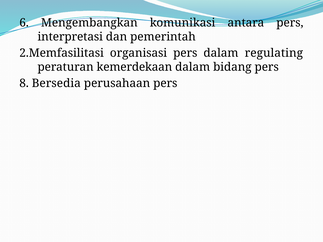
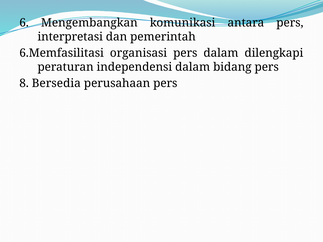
2.Memfasilitasi: 2.Memfasilitasi -> 6.Memfasilitasi (62, 53)
regulating: regulating -> dilengkapi (274, 53)
kemerdekaan: kemerdekaan -> independensi (134, 67)
